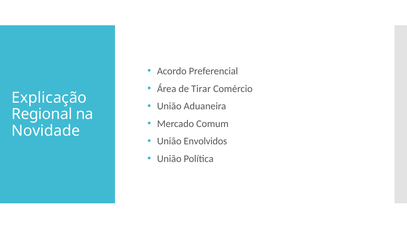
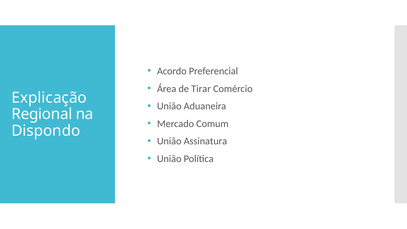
Novidade: Novidade -> Dispondo (46, 131)
Envolvidos: Envolvidos -> Assinatura (205, 141)
